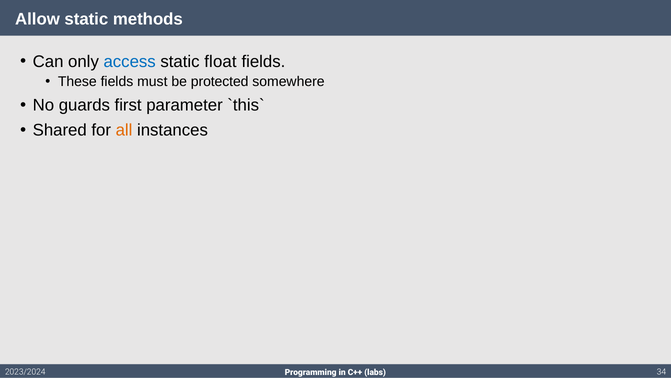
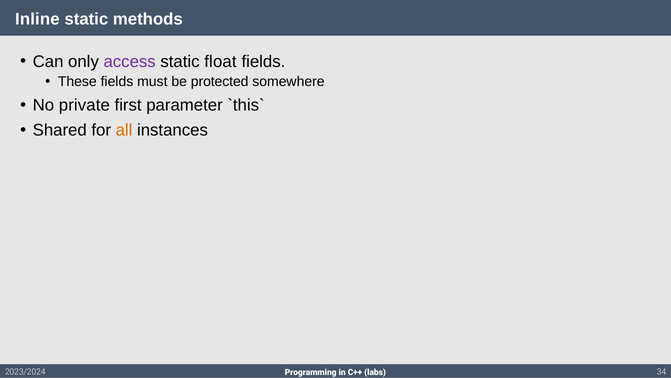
Allow: Allow -> Inline (37, 19)
access colour: blue -> purple (130, 61)
guards: guards -> private (84, 105)
